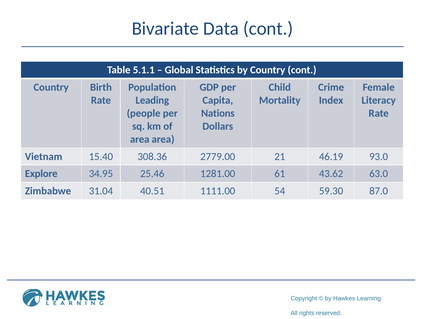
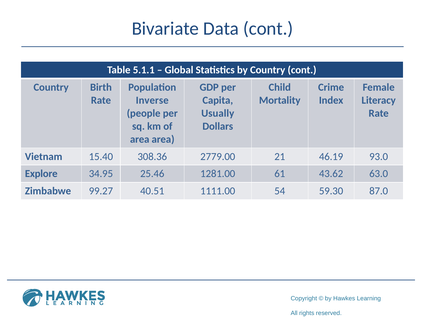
Leading: Leading -> Inverse (152, 100)
Nations: Nations -> Usually (218, 113)
31.04: 31.04 -> 99.27 (101, 191)
